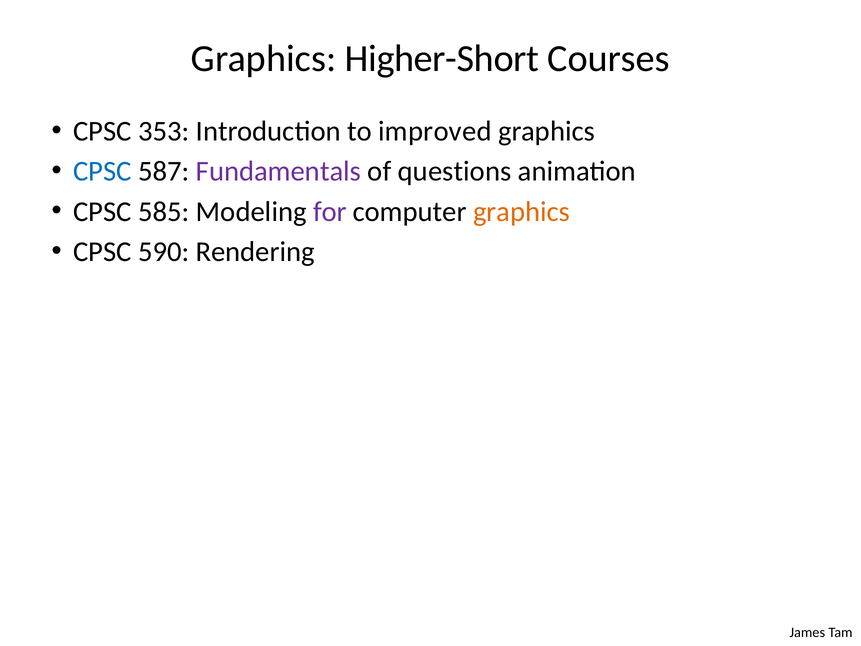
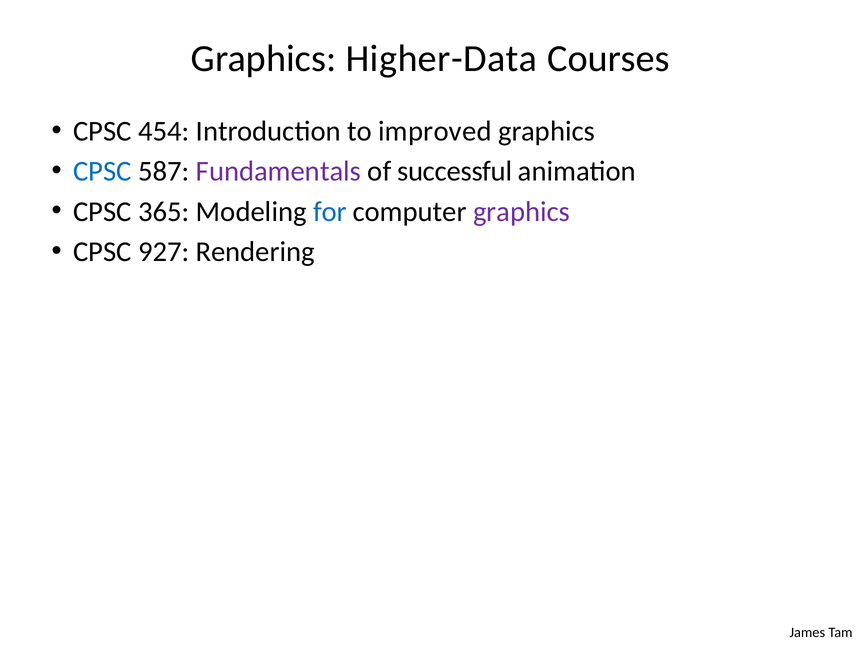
Higher-Short: Higher-Short -> Higher-Data (442, 59)
353: 353 -> 454 (164, 131)
questions: questions -> successful (455, 171)
585: 585 -> 365 (164, 212)
for colour: purple -> blue (330, 212)
graphics colour: orange -> purple (521, 212)
590: 590 -> 927 (164, 252)
